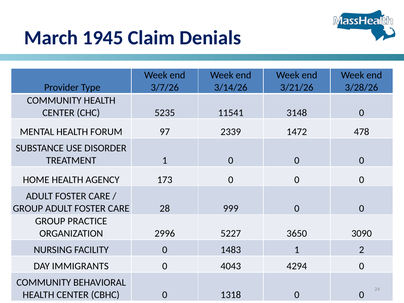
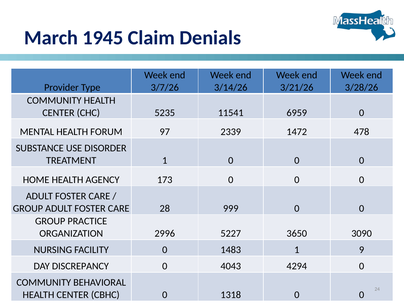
3148: 3148 -> 6959 (297, 113)
2: 2 -> 9 (362, 250)
IMMIGRANTS: IMMIGRANTS -> DISCREPANCY (80, 266)
